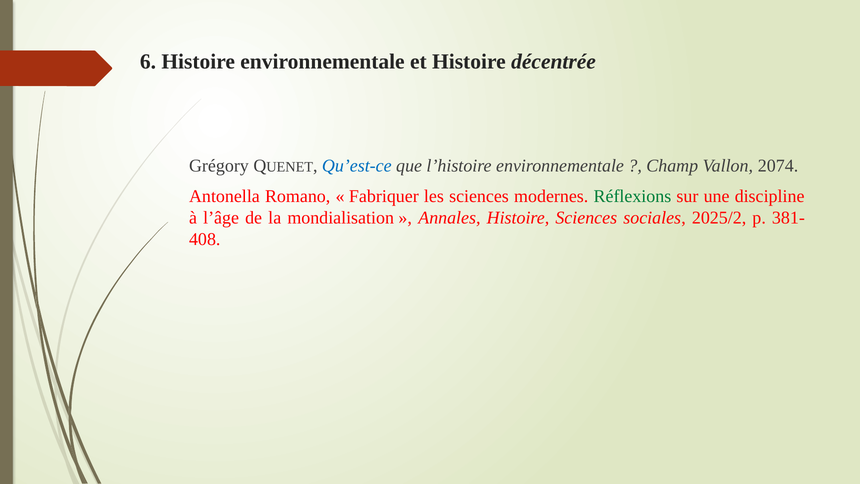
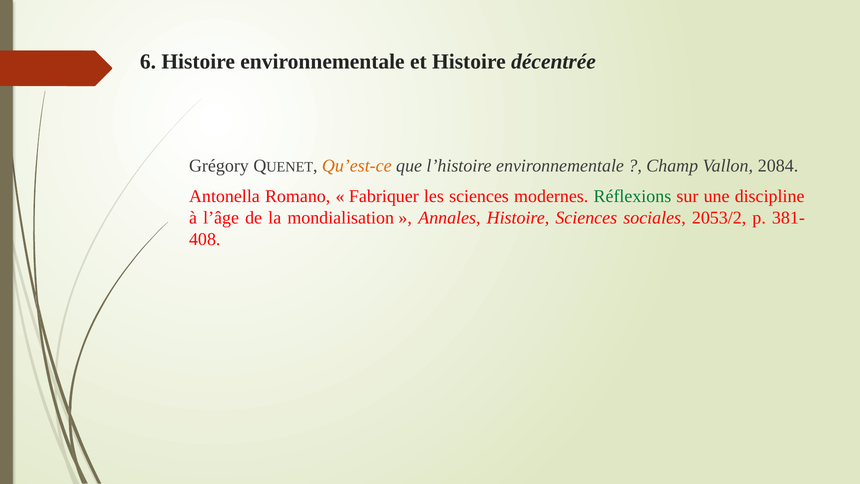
Qu’est-ce colour: blue -> orange (357, 166)
2074: 2074 -> 2084 (778, 166)
2025/2: 2025/2 -> 2053/2 (719, 218)
